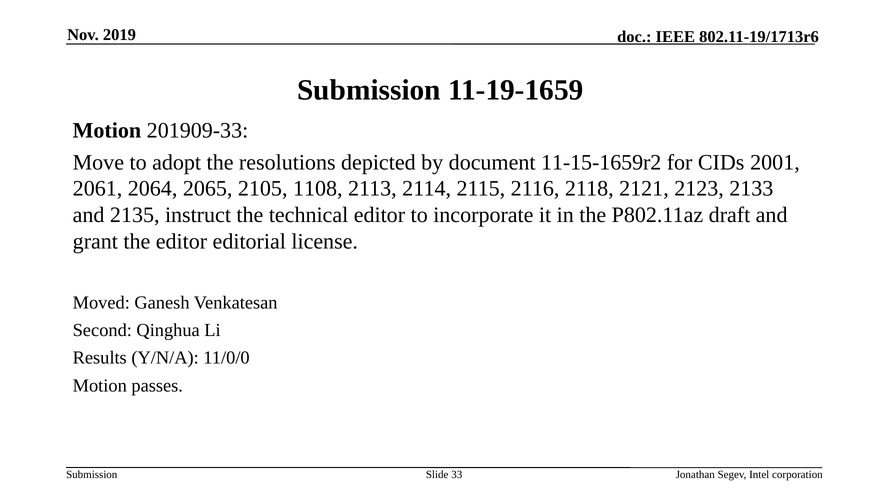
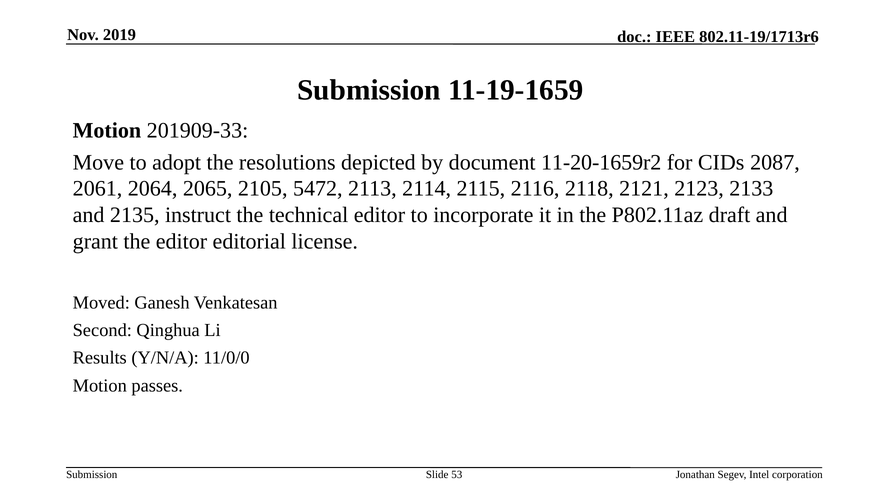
11-15-1659r2: 11-15-1659r2 -> 11-20-1659r2 (601, 163)
2001: 2001 -> 2087 (775, 163)
1108: 1108 -> 5472 (318, 189)
33: 33 -> 53 (457, 475)
